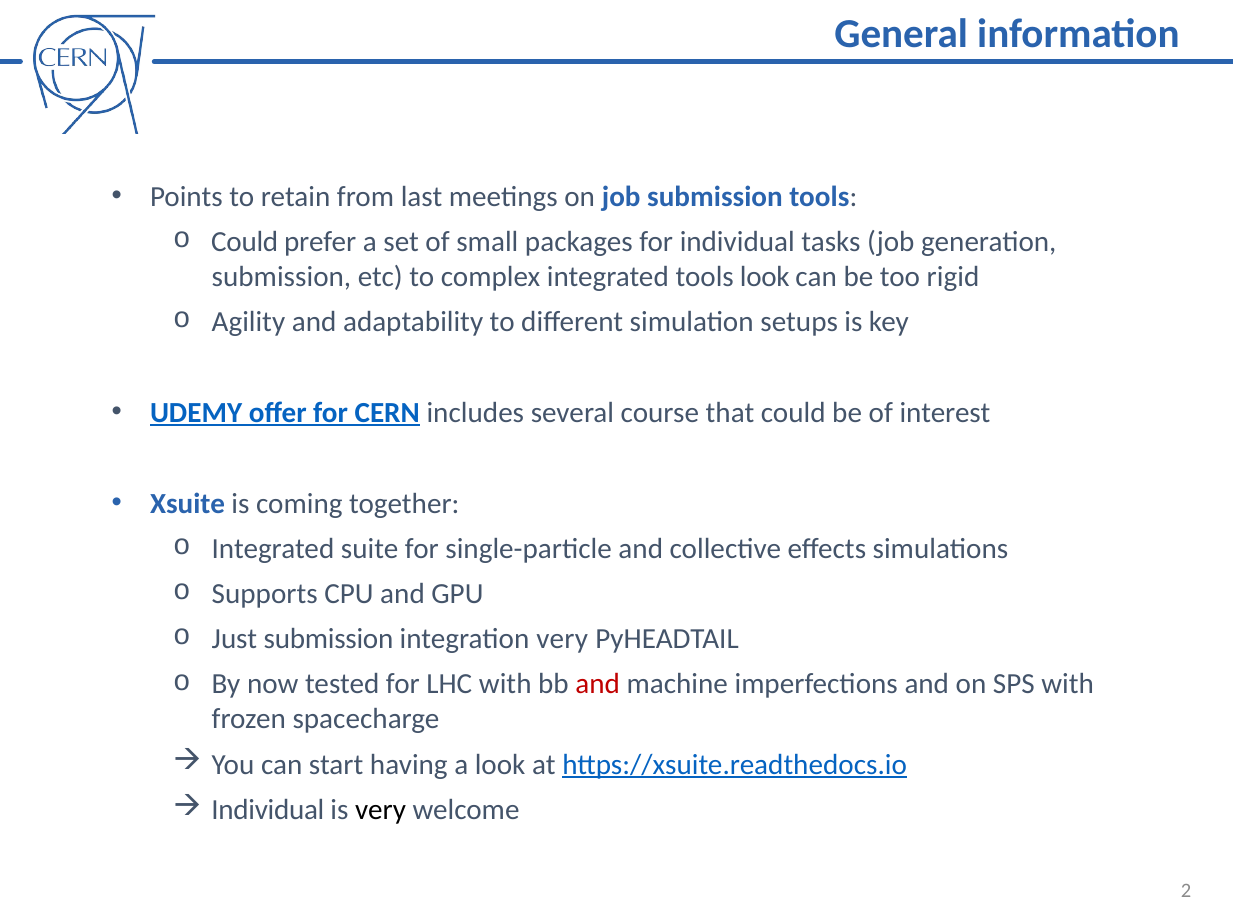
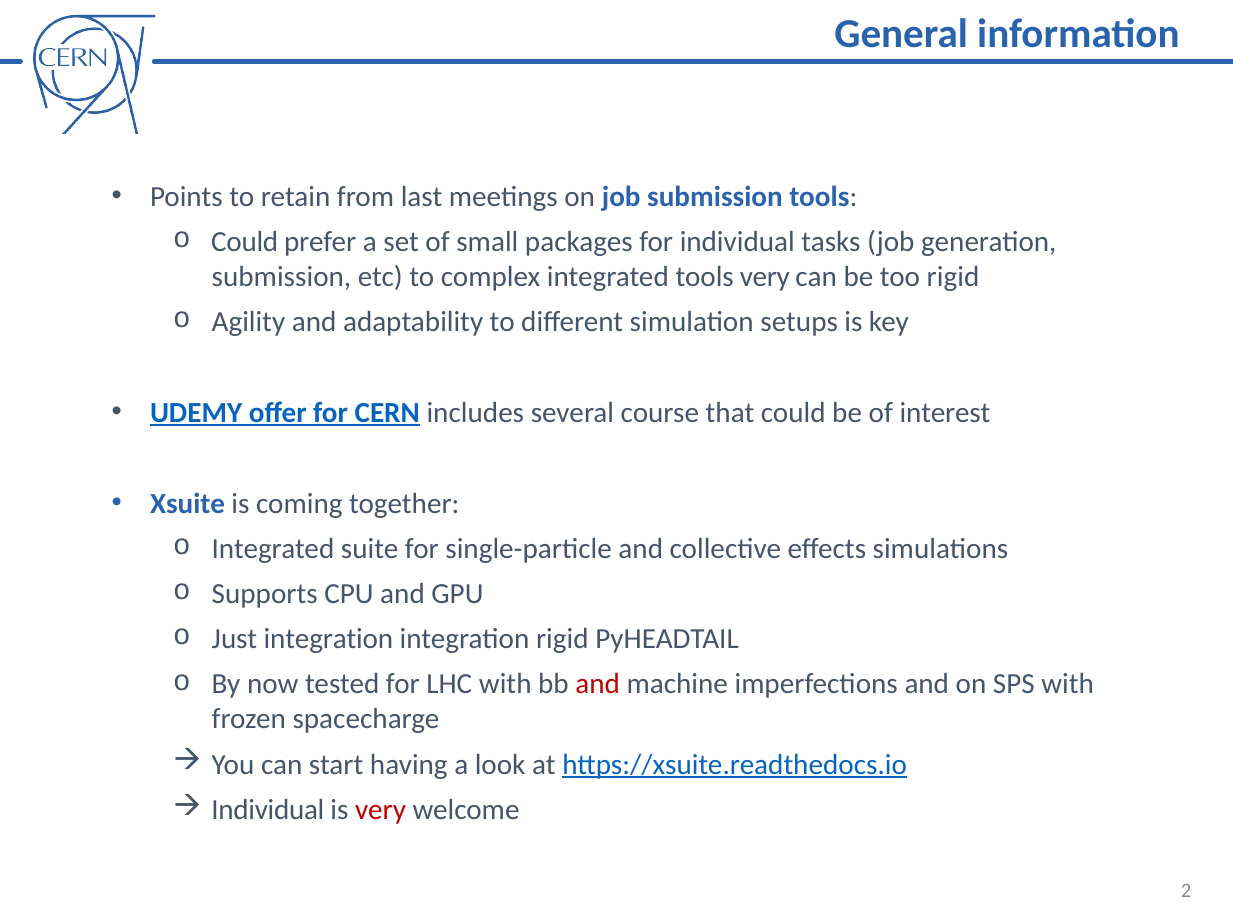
tools look: look -> very (765, 277)
Just submission: submission -> integration (328, 640)
integration very: very -> rigid (562, 640)
very colour: black -> red (381, 811)
